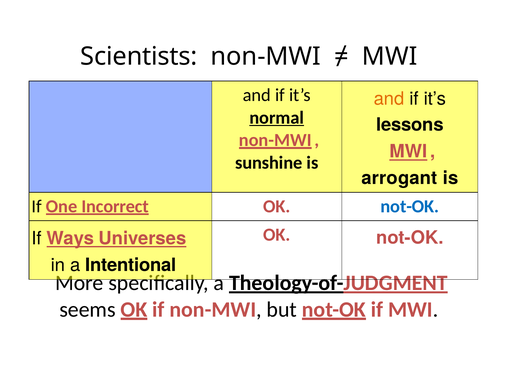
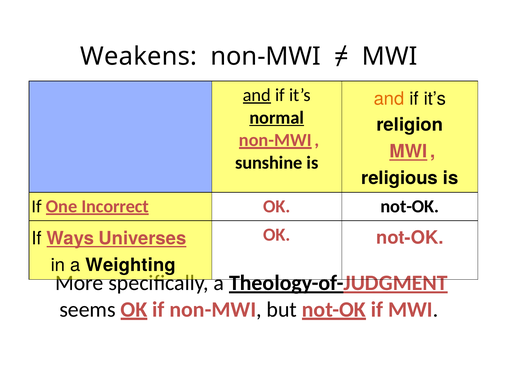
Scientists: Scientists -> Weakens (139, 56)
and underline: none -> present (257, 95)
lessons: lessons -> religion (410, 125)
arrogant: arrogant -> religious (400, 178)
not-OK colour: blue -> black (410, 206)
Intentional: Intentional -> Weighting (131, 265)
